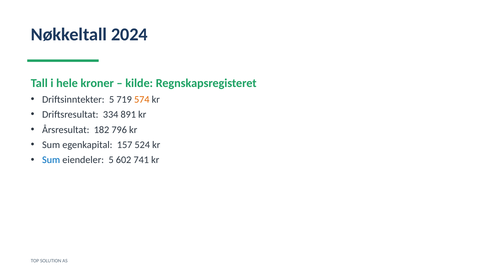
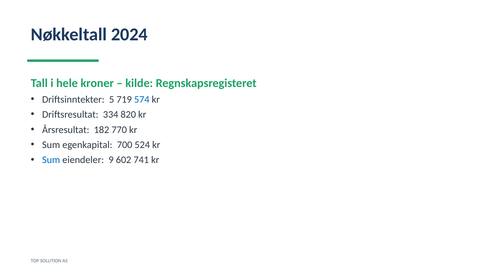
574 colour: orange -> blue (142, 100)
891: 891 -> 820 (128, 115)
796: 796 -> 770 (119, 130)
157: 157 -> 700 (125, 145)
eiendeler 5: 5 -> 9 (111, 160)
